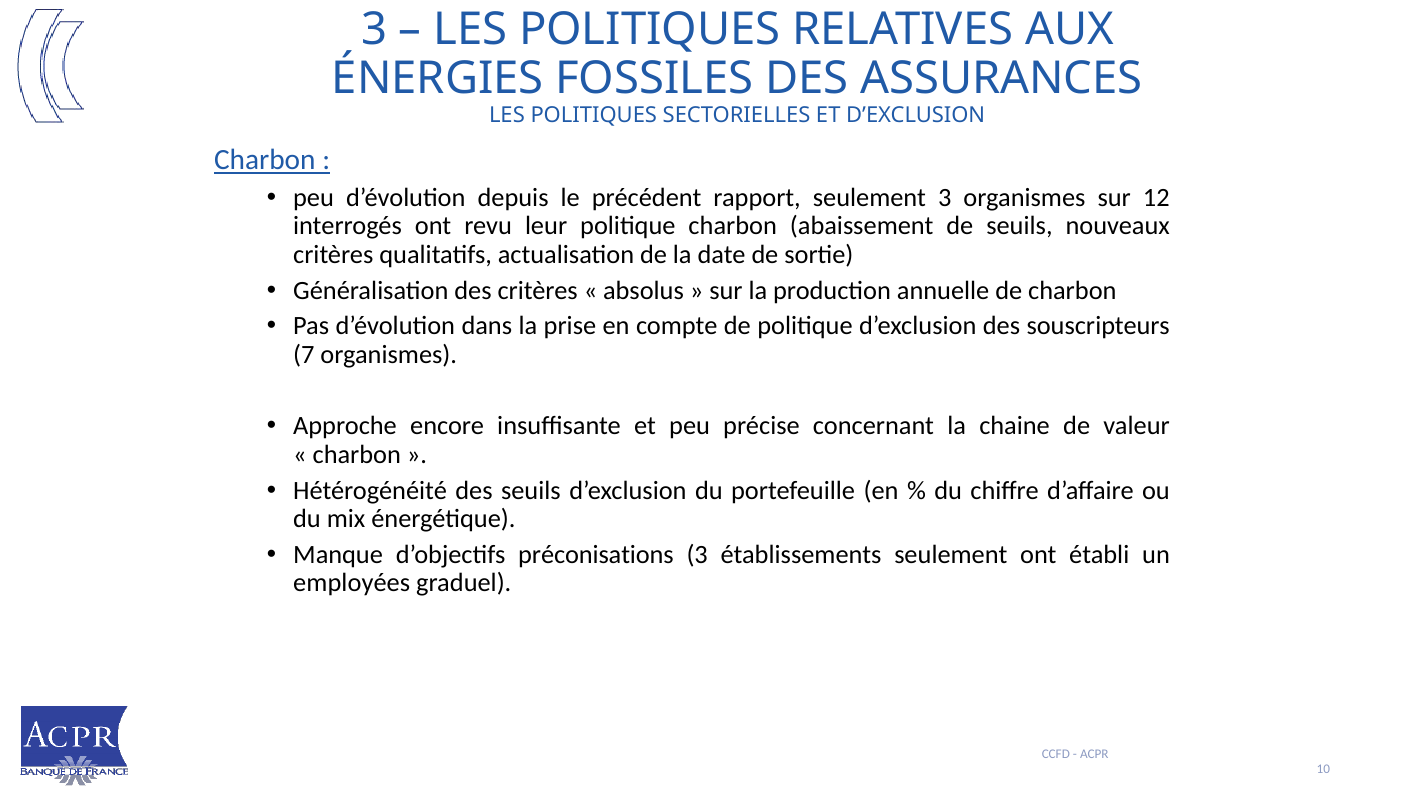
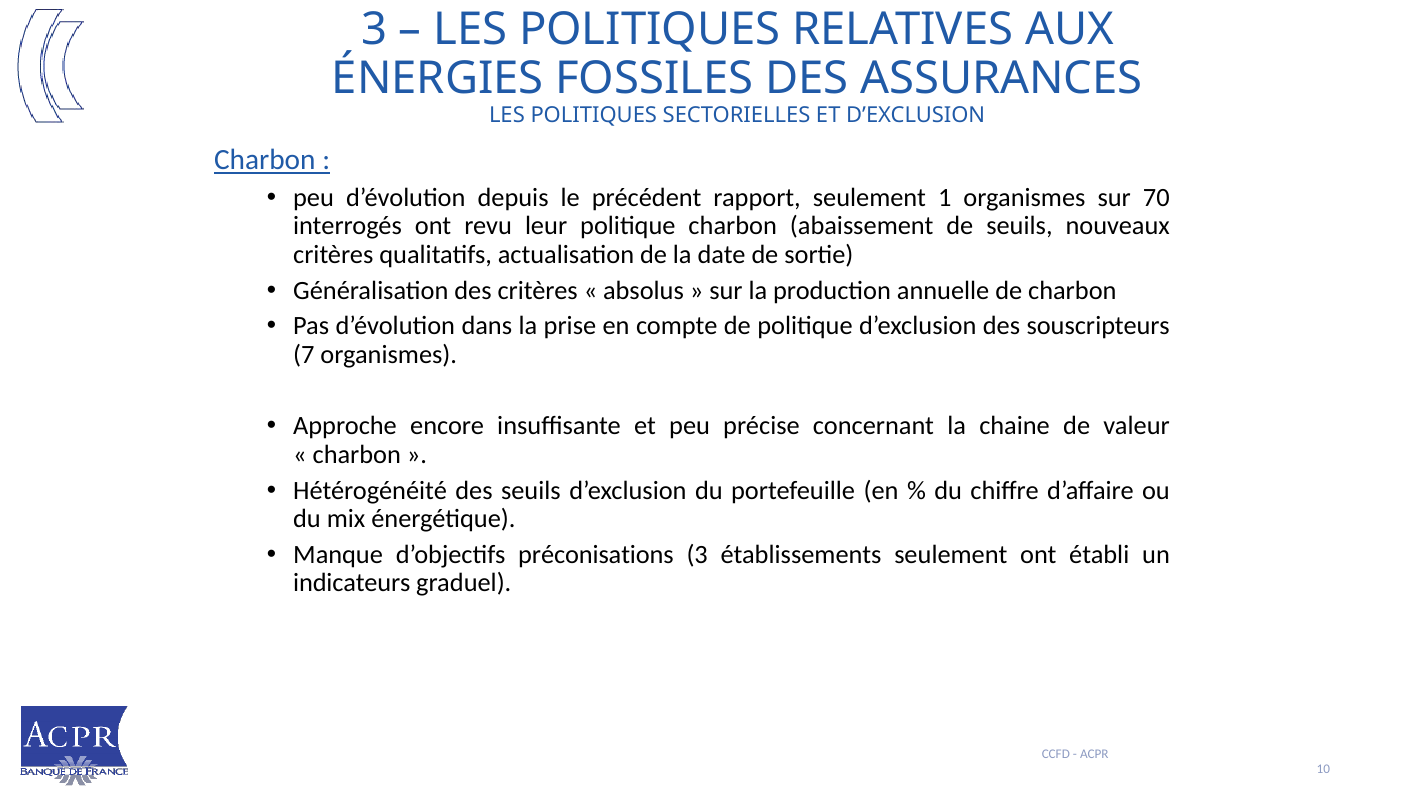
seulement 3: 3 -> 1 (945, 198)
12: 12 -> 70 (1156, 198)
employées: employées -> indicateurs (352, 584)
